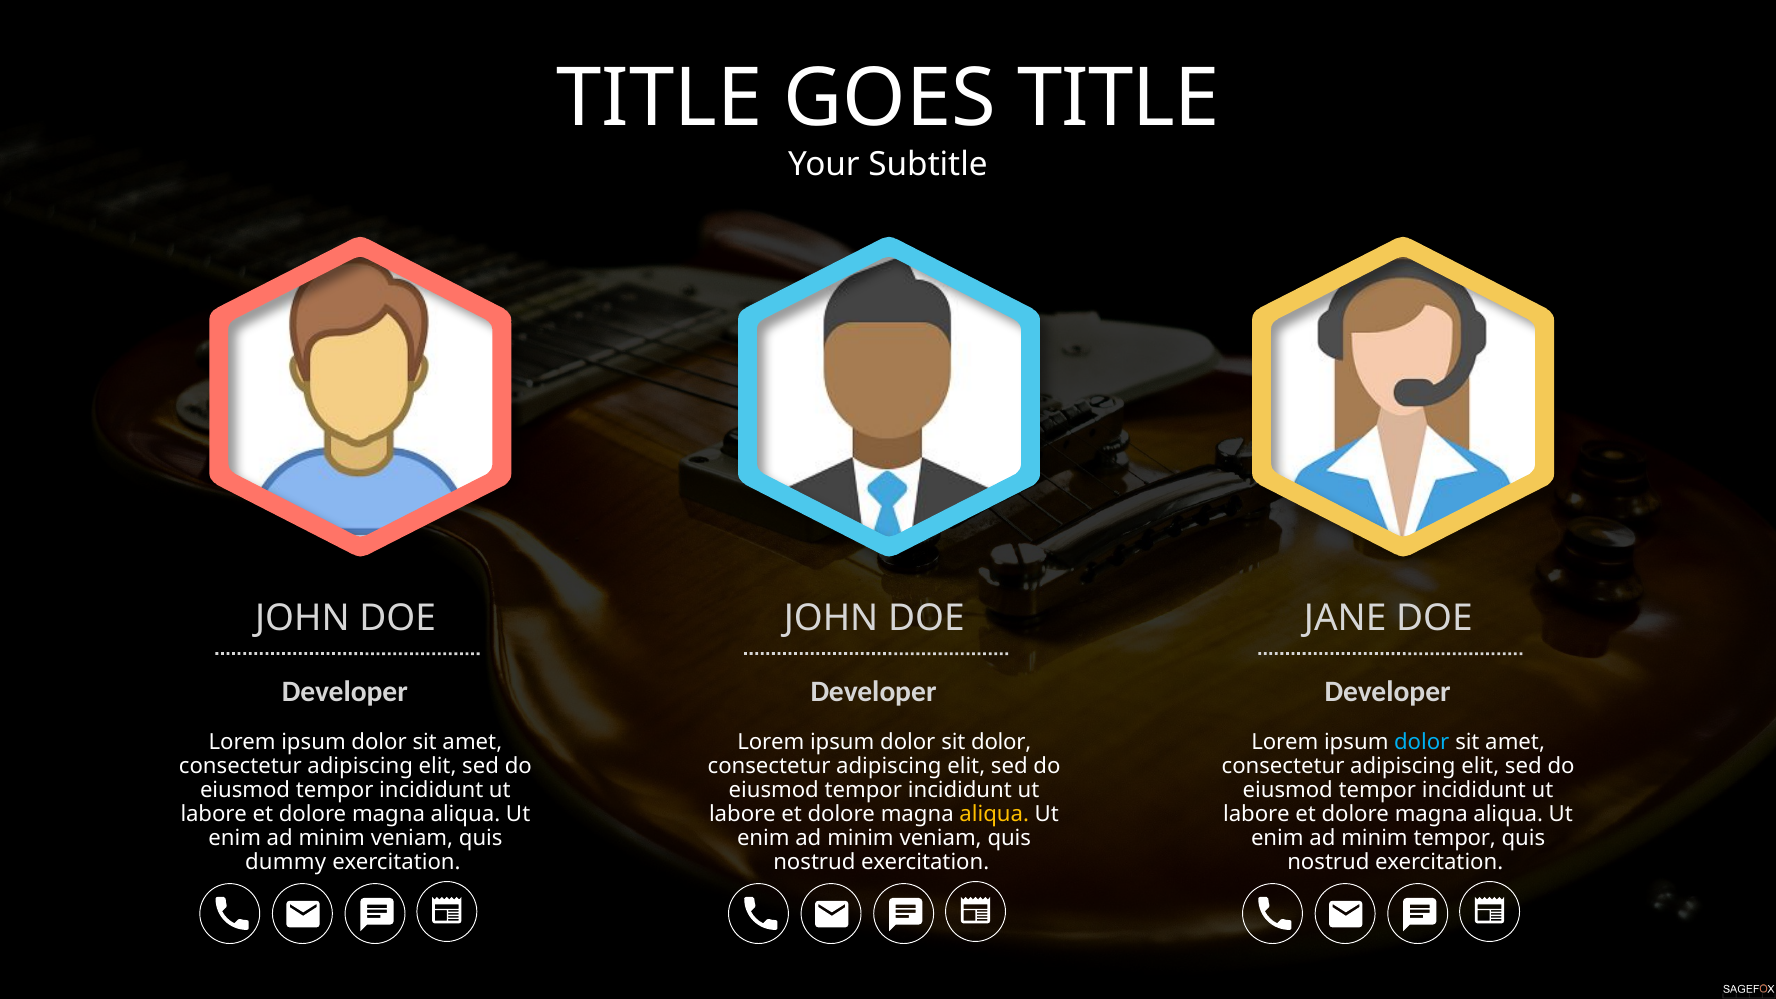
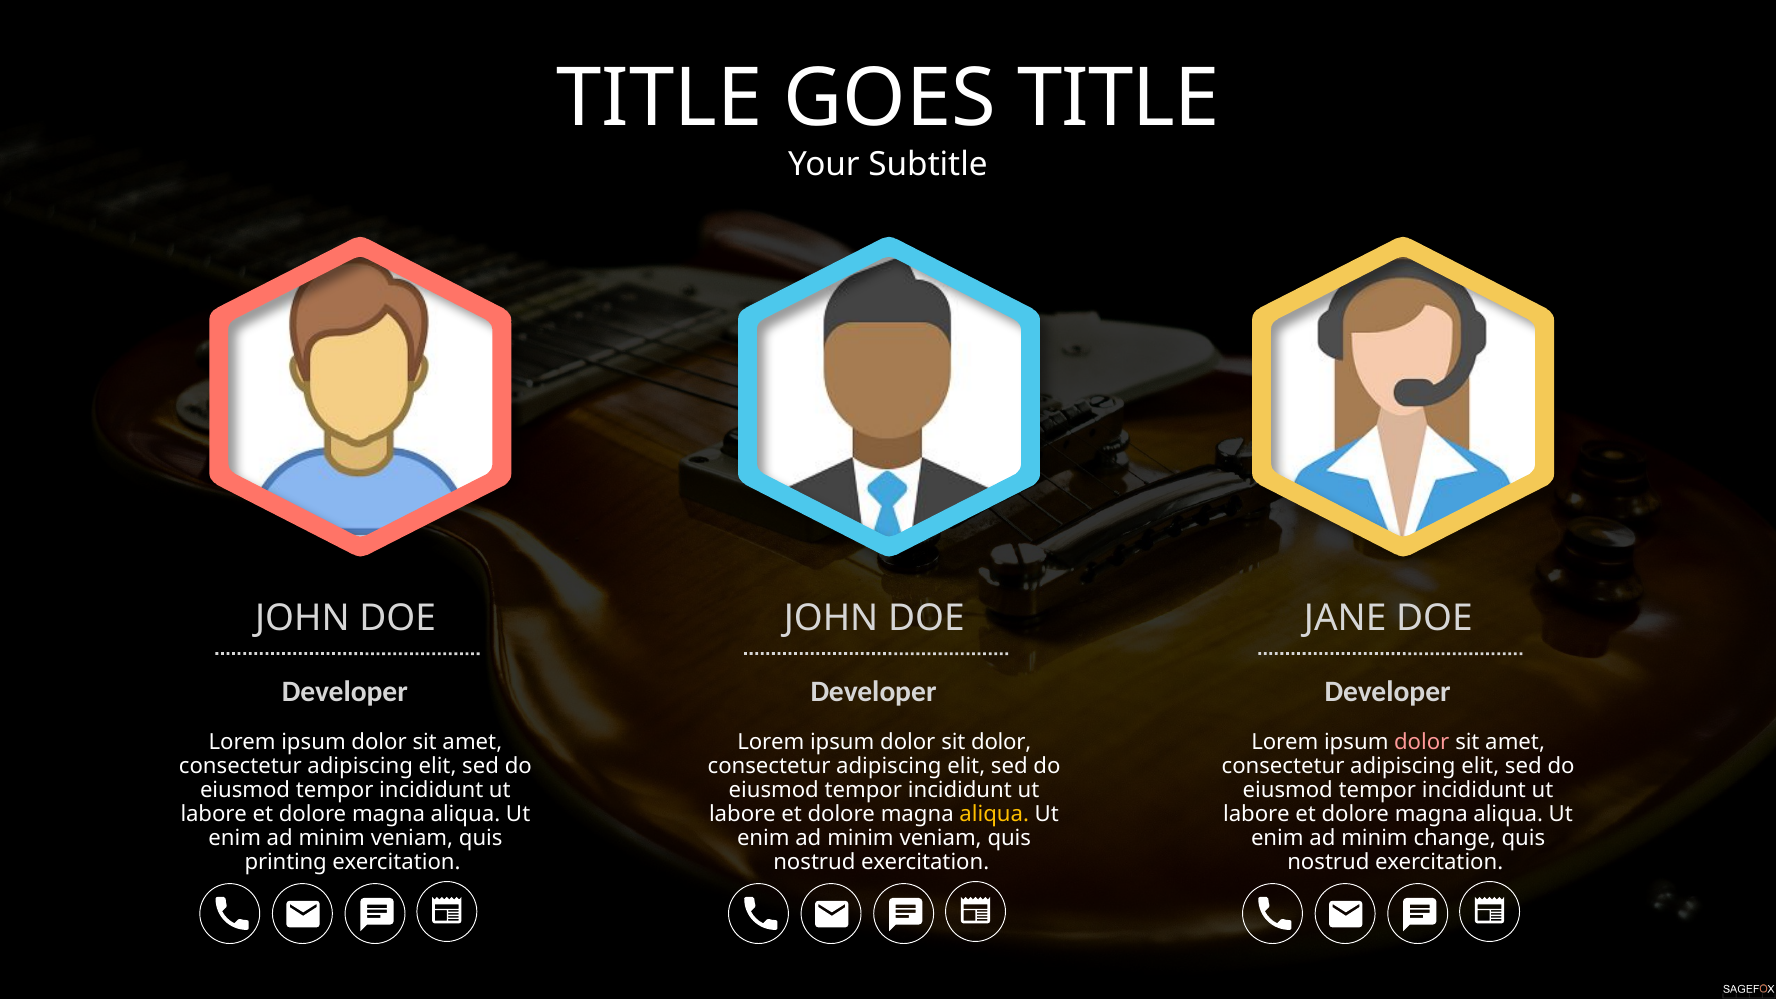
dolor colour: light blue -> pink (1422, 742)
minim tempor: tempor -> change (1455, 838)
dummy: dummy -> printing (286, 862)
